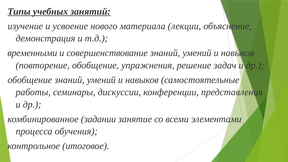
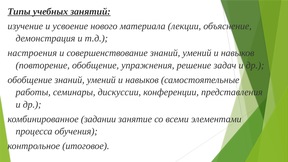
временными: временными -> настроения (32, 53)
